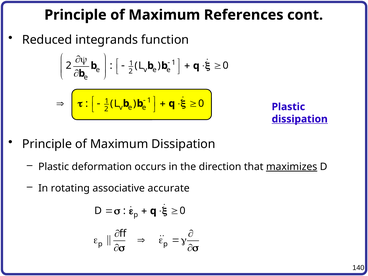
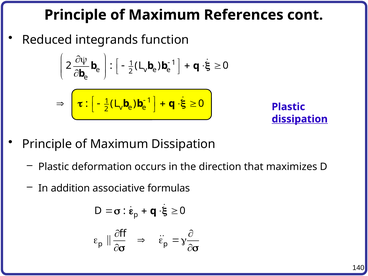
maximizes underline: present -> none (292, 167)
rotating: rotating -> addition (70, 188)
accurate: accurate -> formulas (169, 188)
